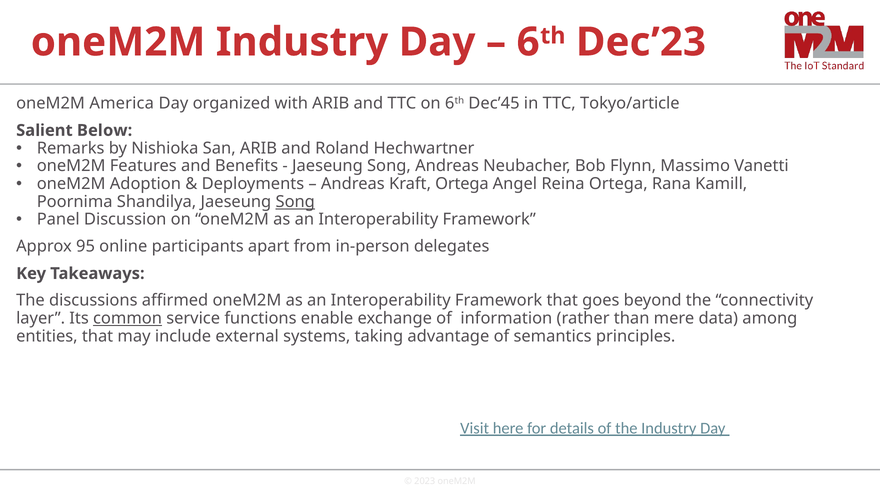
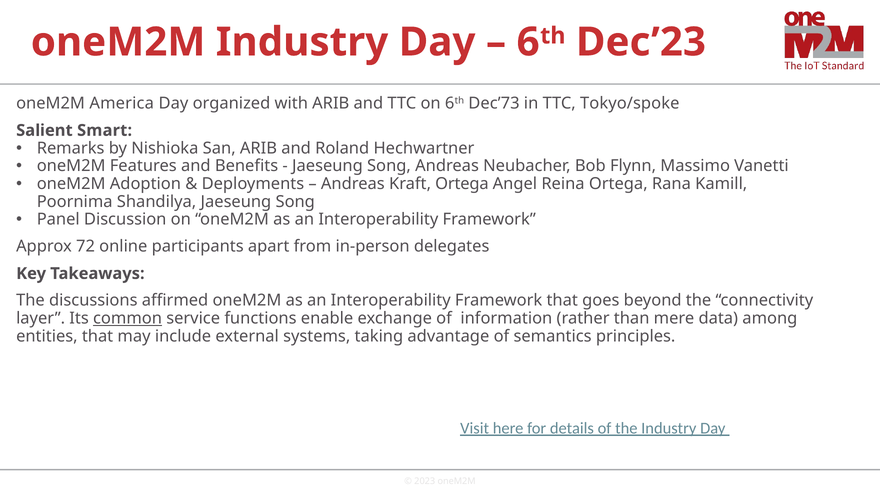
Dec’45: Dec’45 -> Dec’73 (494, 103)
Tokyo/article: Tokyo/article -> Tokyo/spoke (630, 103)
Below: Below -> Smart (105, 130)
Song underline: present -> none (295, 202)
95: 95 -> 72 (86, 247)
